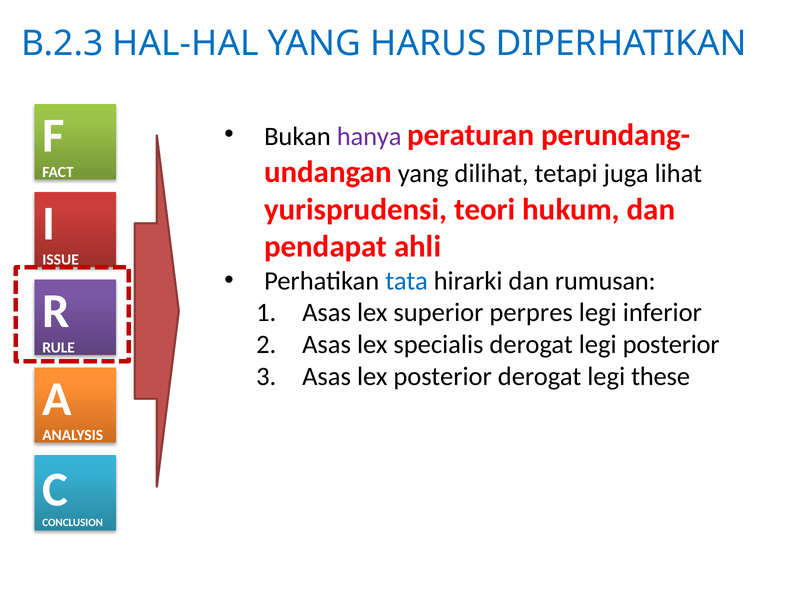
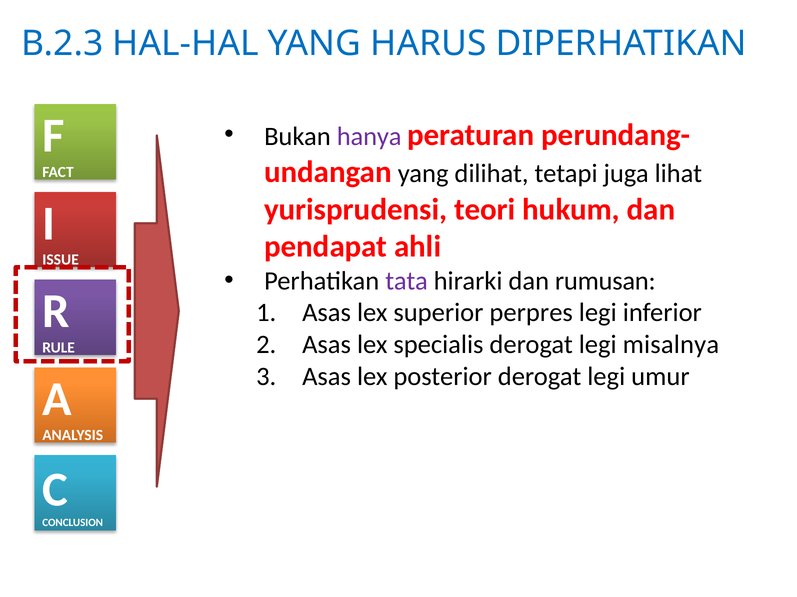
tata colour: blue -> purple (407, 281)
legi posterior: posterior -> misalnya (671, 345)
these: these -> umur (660, 377)
